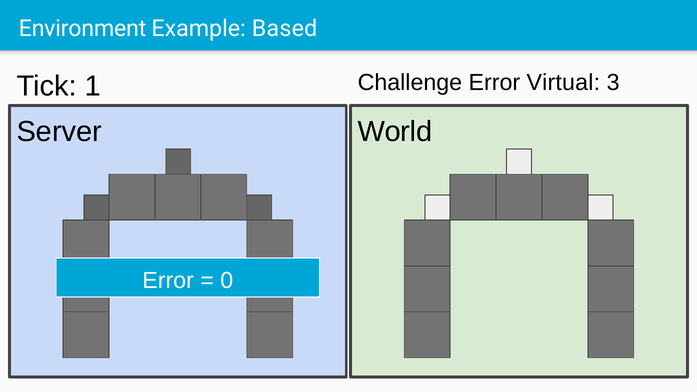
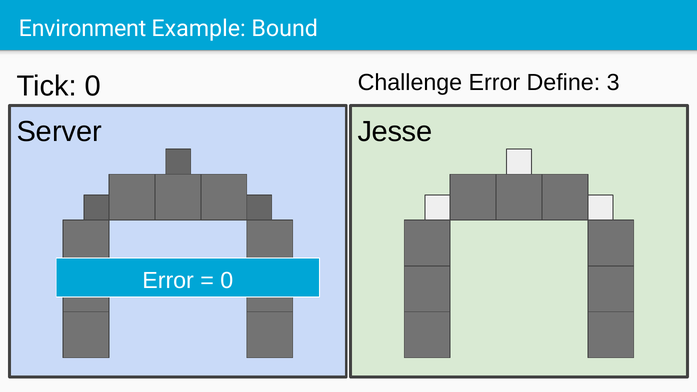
Based: Based -> Bound (285, 29)
Virtual: Virtual -> Define (563, 83)
Tick 1: 1 -> 0 (93, 86)
World: World -> Jesse (395, 132)
